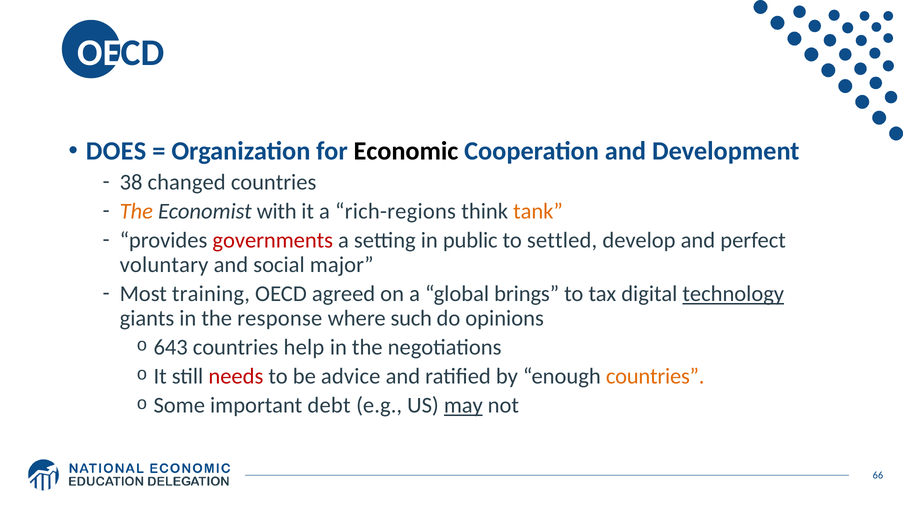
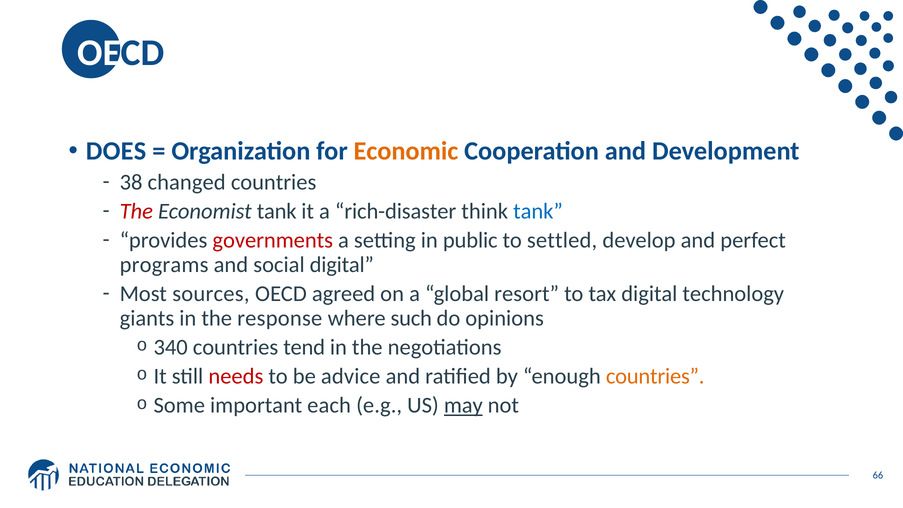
Economic colour: black -> orange (406, 151)
The colour: orange -> red (136, 211)
Economist with: with -> tank (277, 211)
rich-regions: rich-regions -> rich-disaster (396, 211)
tank colour: orange -> blue (538, 211)
voluntary: voluntary -> programs (164, 265)
social major: major -> digital (342, 265)
training: training -> sources (211, 294)
brings: brings -> resort (527, 294)
technology underline: present -> none (733, 294)
643: 643 -> 340 (171, 347)
help: help -> tend (304, 347)
debt: debt -> each (329, 405)
